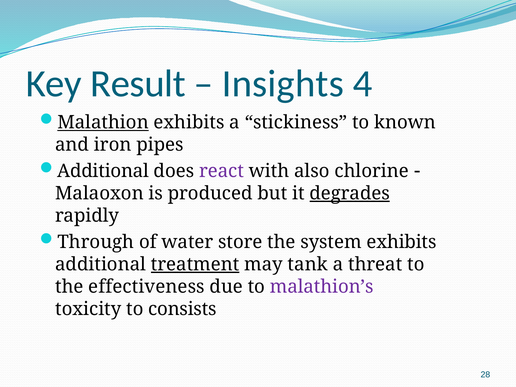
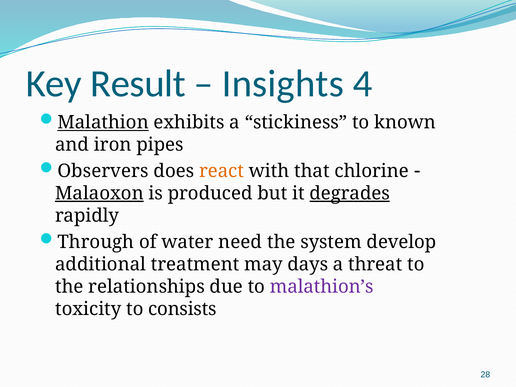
Additional: Additional -> Observers (103, 171)
react colour: purple -> orange (222, 171)
also: also -> that (312, 171)
Malaoxon underline: none -> present (99, 193)
store: store -> need (240, 242)
system exhibits: exhibits -> develop (401, 242)
treatment underline: present -> none (195, 264)
tank: tank -> days (308, 264)
effectiveness: effectiveness -> relationships (147, 287)
